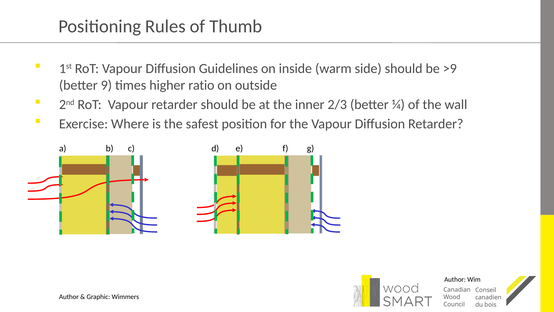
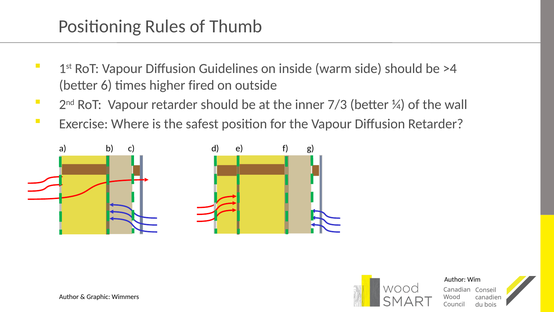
>9: >9 -> >4 (450, 68)
9: 9 -> 6 (106, 85)
ratio: ratio -> fired (201, 85)
2/3: 2/3 -> 7/3 (337, 104)
